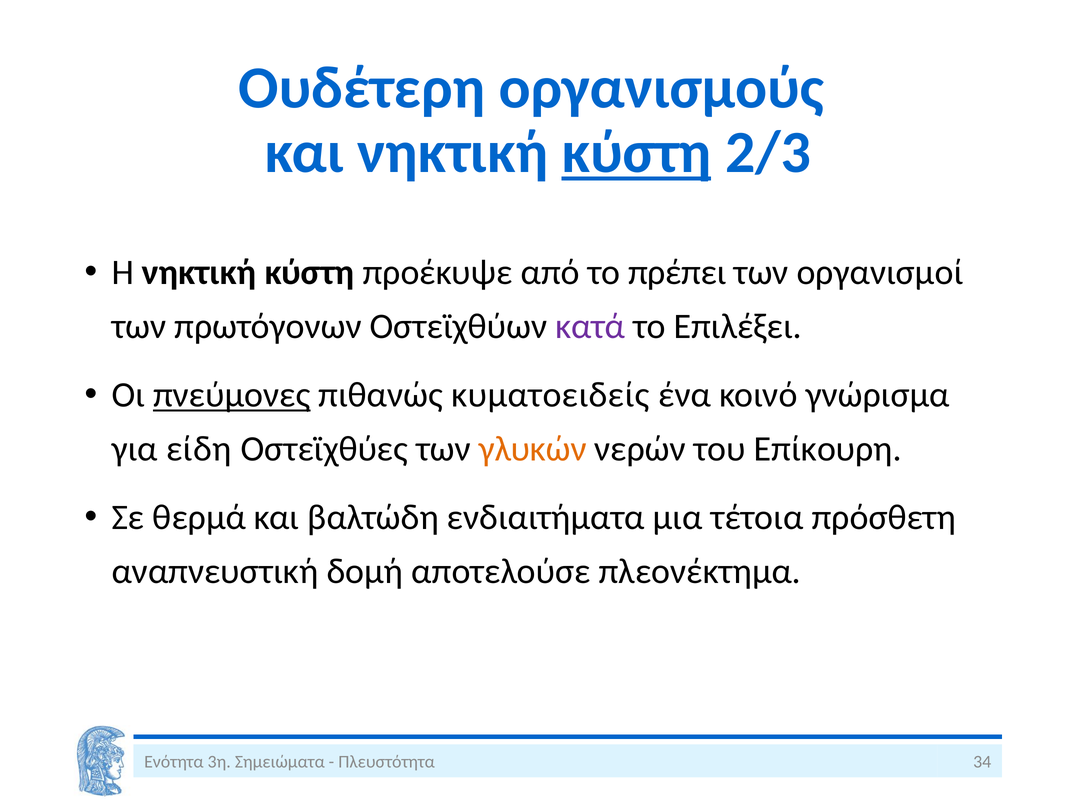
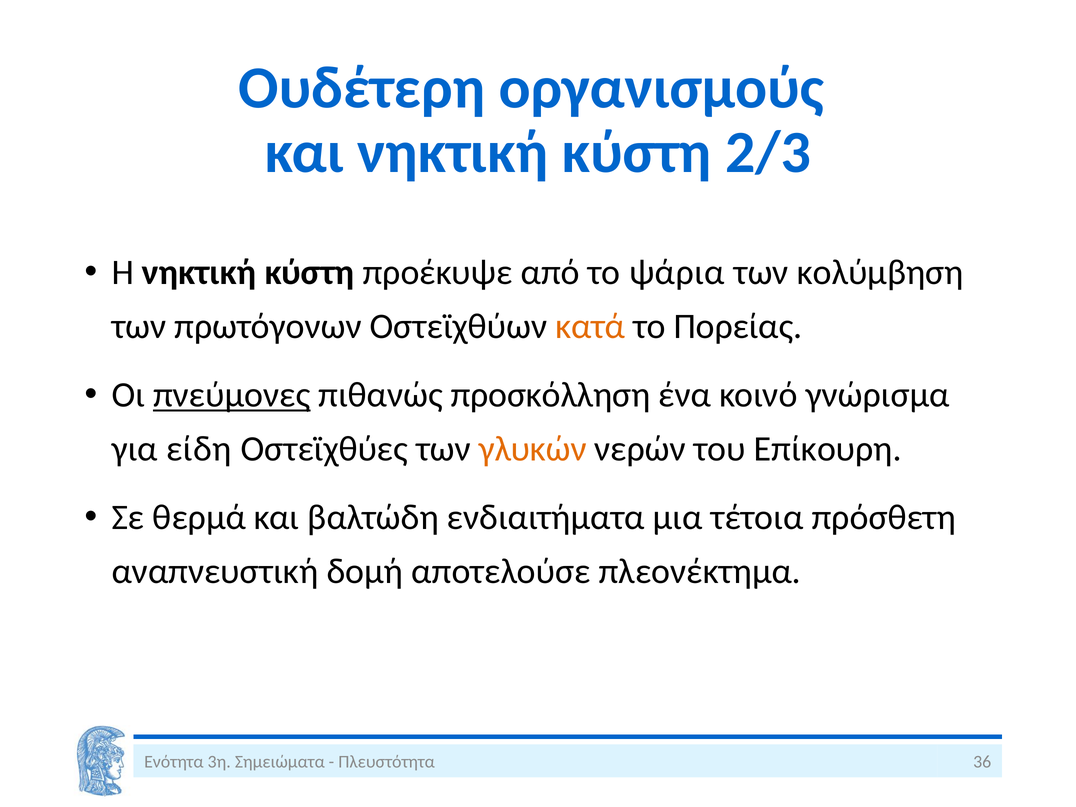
κύστη underline: present -> none (636, 153)
πρέπει: πρέπει -> ψάρια (677, 272)
οργανισμοί: οργανισμοί -> κολύμβηση (880, 272)
κατά colour: purple -> orange (590, 326)
Επιλέξει: Επιλέξει -> Πορείας (738, 326)
κυματοειδείς: κυματοειδείς -> προσκόλληση (551, 395)
34: 34 -> 36 (982, 762)
